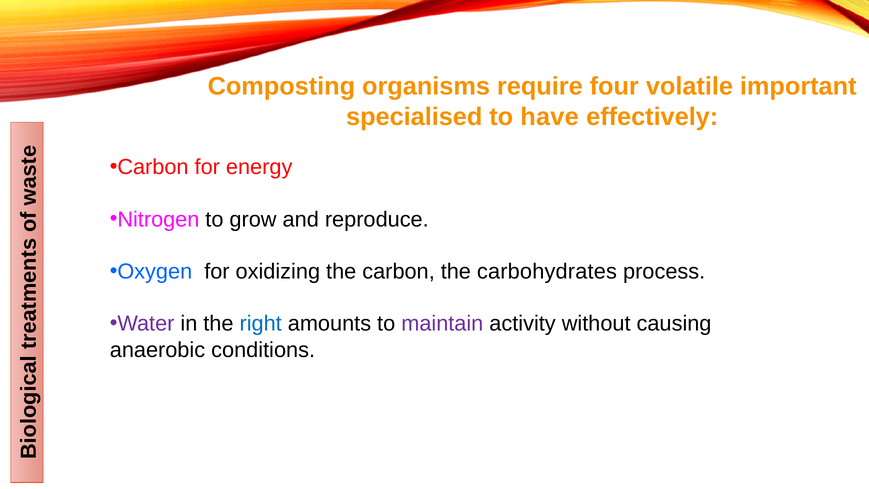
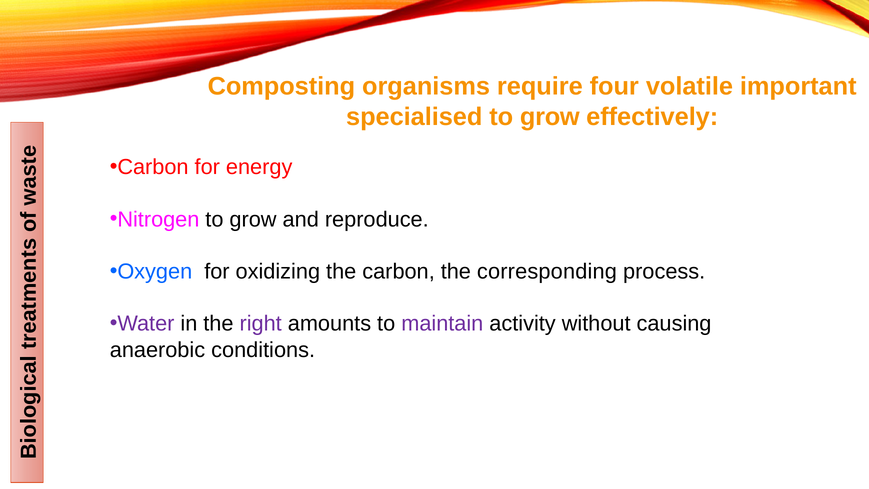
have: have -> grow (550, 117)
carbohydrates: carbohydrates -> corresponding (547, 272)
right colour: blue -> purple (261, 324)
